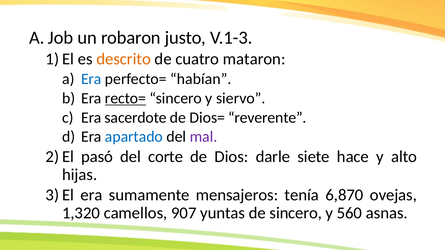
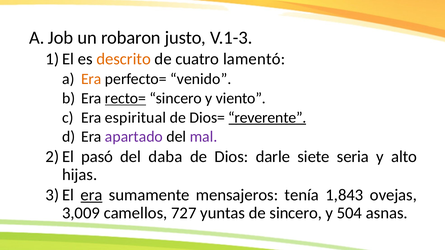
mataron: mataron -> lamentó (254, 59)
Era colour: blue -> orange (91, 79)
habían: habían -> venido (201, 79)
siervo: siervo -> viento (241, 98)
sacerdote: sacerdote -> espiritual (136, 118)
reverente underline: none -> present (267, 118)
apartado colour: blue -> purple (134, 137)
corte: corte -> daba (165, 157)
hace: hace -> seria (353, 157)
era underline: none -> present (91, 195)
6,870: 6,870 -> 1,843 (344, 195)
1,320: 1,320 -> 3,009 (81, 213)
907: 907 -> 727 (184, 213)
560: 560 -> 504 (349, 213)
